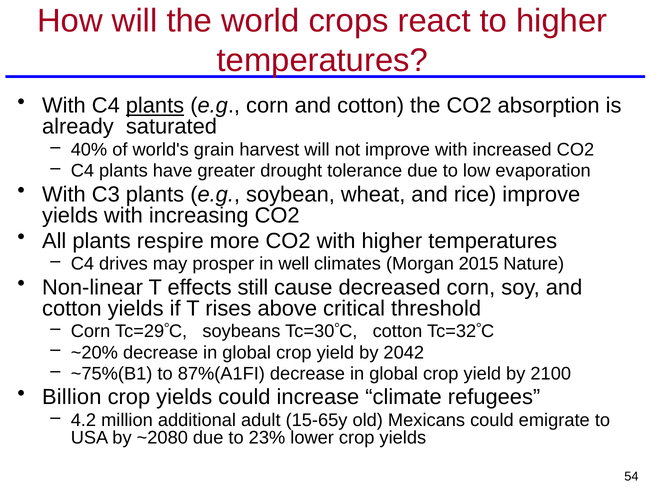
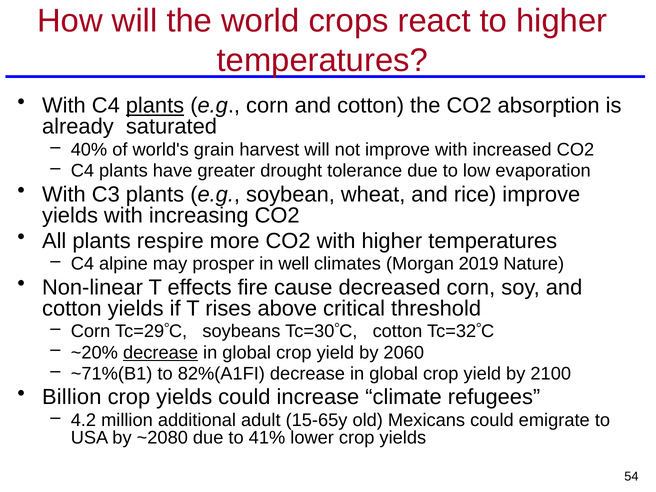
drives: drives -> alpine (123, 264)
2015: 2015 -> 2019 (479, 264)
still: still -> fire (253, 287)
decrease underline: none -> present (161, 353)
2042: 2042 -> 2060 (404, 353)
~75%(B1: ~75%(B1 -> ~71%(B1 (112, 374)
87%(A1FI: 87%(A1FI -> 82%(A1FI (221, 374)
23%: 23% -> 41% (267, 438)
